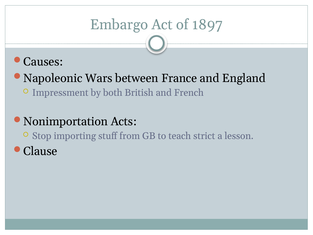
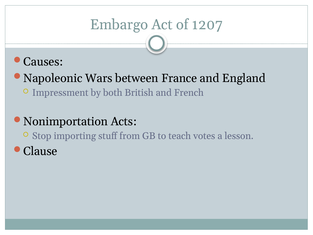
1897: 1897 -> 1207 (207, 25)
strict: strict -> votes (204, 136)
